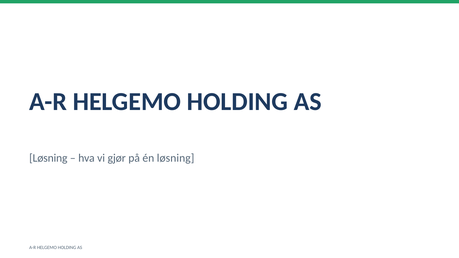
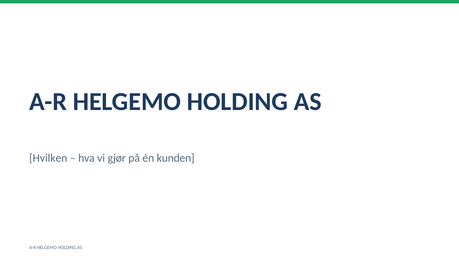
Løsning: Løsning -> Hvilken (48, 158)
én løsning: løsning -> kunden (176, 158)
